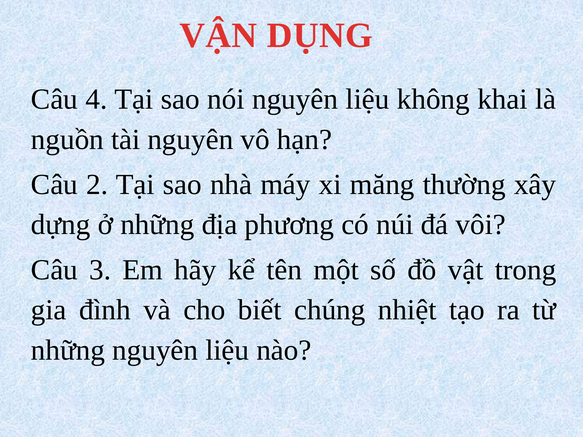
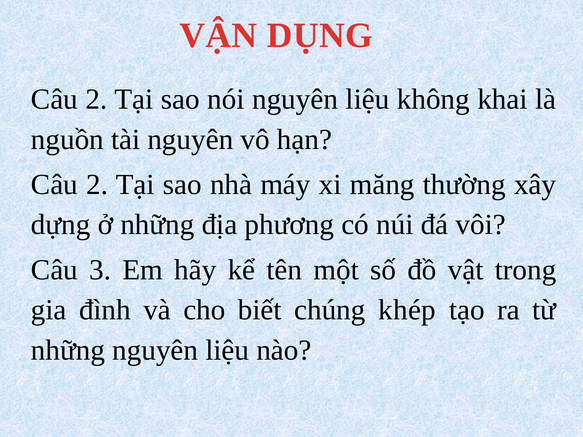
4: 4 -> 2 (96, 99)
nhiệt: nhiệt -> khép (407, 310)
